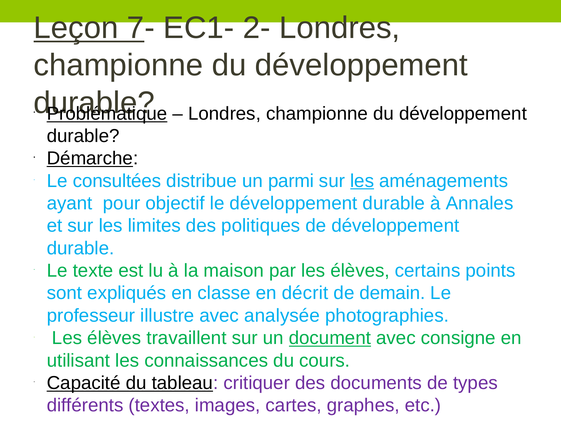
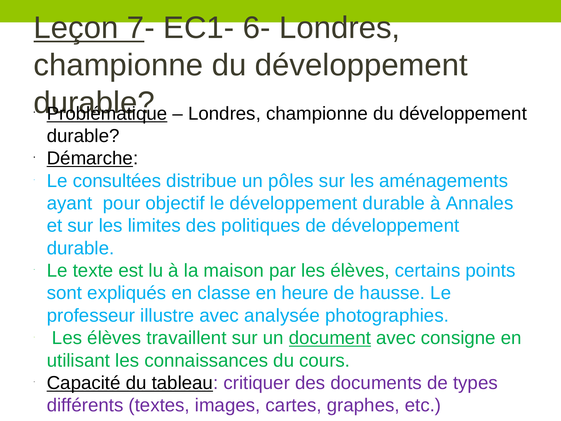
2-: 2- -> 6- (257, 28)
parmi: parmi -> pôles (291, 181)
les underline: present -> none (362, 181)
décrit: décrit -> heure (305, 293)
demain: demain -> hausse (392, 293)
